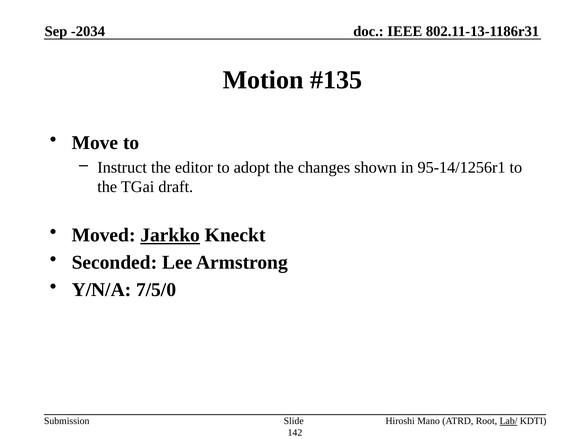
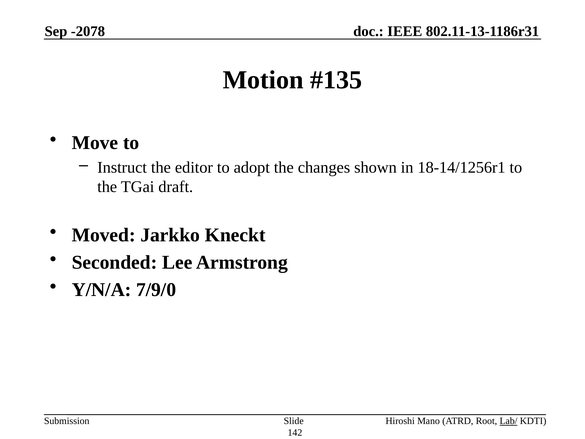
-2034: -2034 -> -2078 (88, 31)
95-14/1256r1: 95-14/1256r1 -> 18-14/1256r1 (462, 167)
Jarkko underline: present -> none (170, 235)
7/5/0: 7/5/0 -> 7/9/0 (156, 290)
